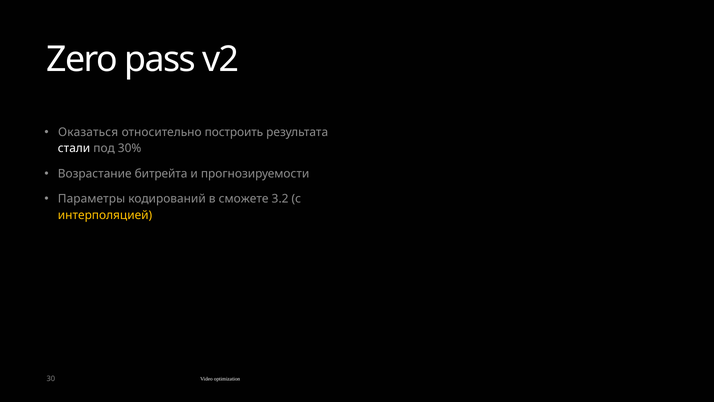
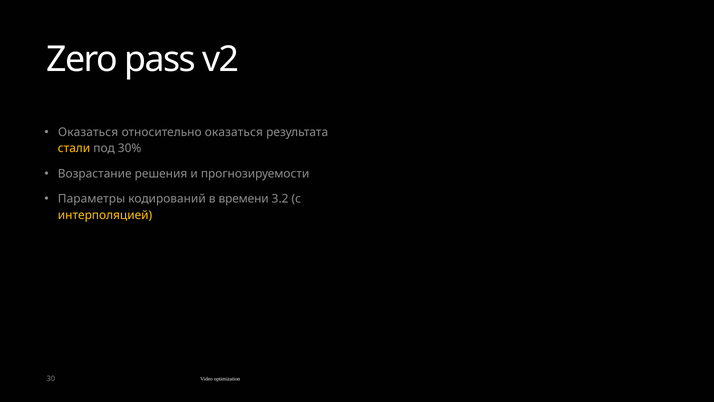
относительно построить: построить -> оказаться (234, 132)
стали colour: white -> yellow (74, 148)
битрейта: битрейта -> решения (161, 174)
сможете: сможете -> времени (244, 199)
